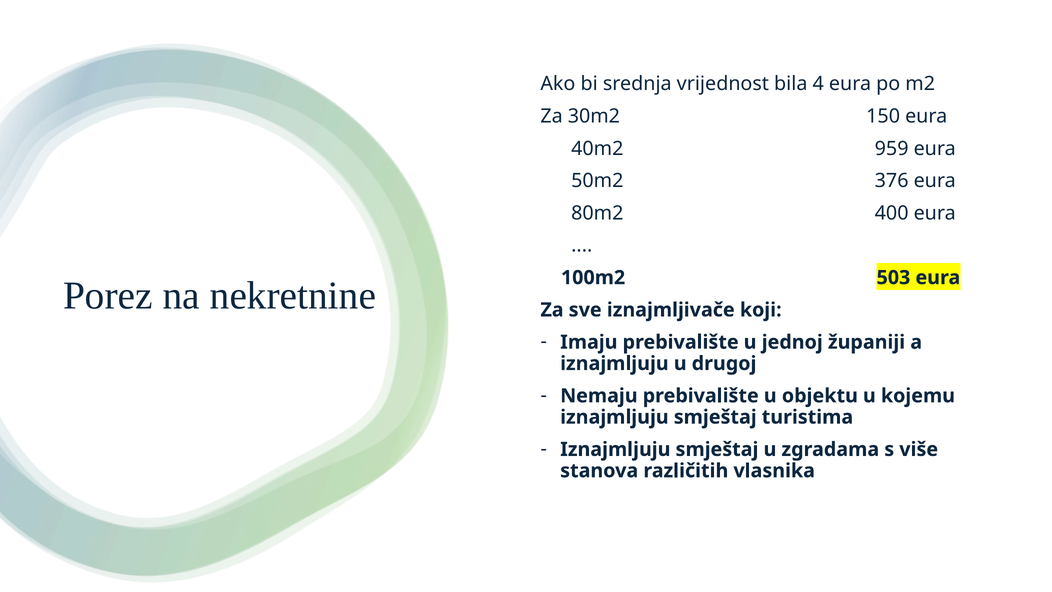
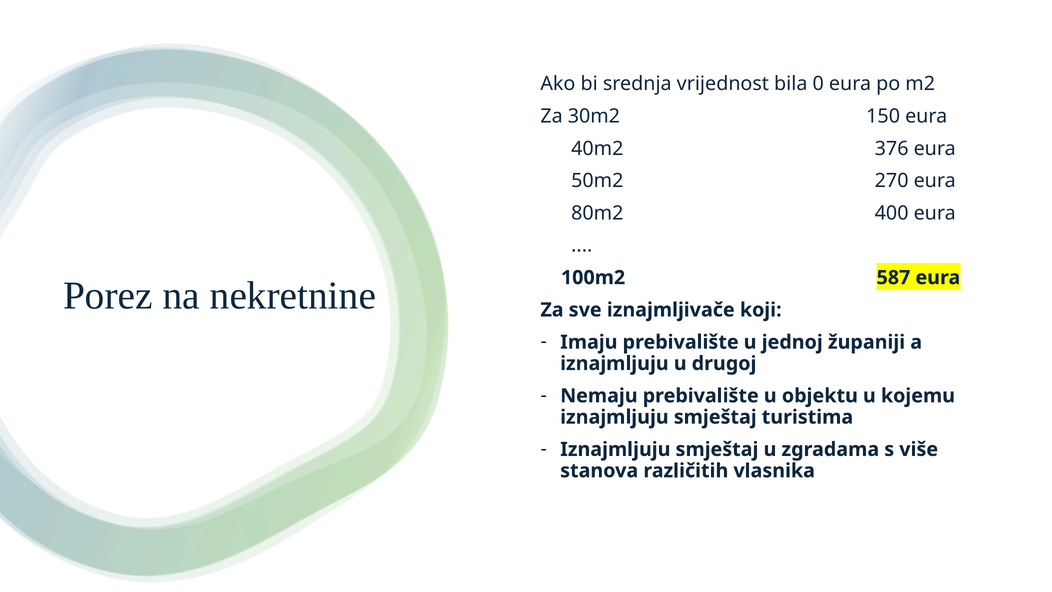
4: 4 -> 0 (818, 84)
959: 959 -> 376 (892, 148)
376: 376 -> 270 (892, 181)
503: 503 -> 587 (893, 278)
